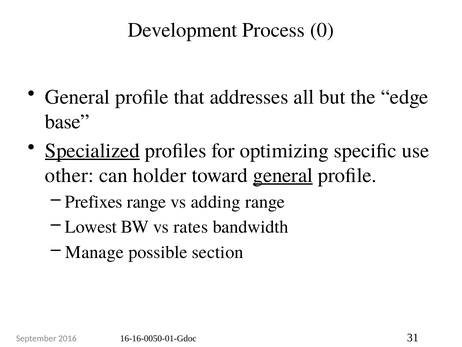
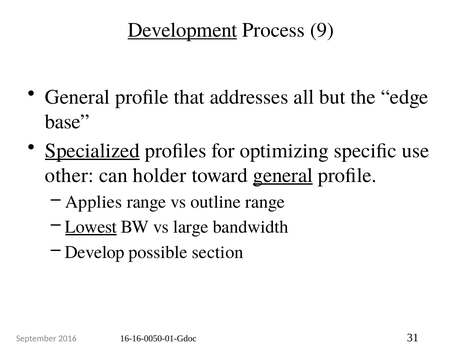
Development underline: none -> present (182, 30)
0: 0 -> 9 (322, 30)
Prefixes: Prefixes -> Applies (94, 201)
adding: adding -> outline (216, 201)
Lowest underline: none -> present (91, 227)
rates: rates -> large (191, 227)
Manage: Manage -> Develop (95, 252)
